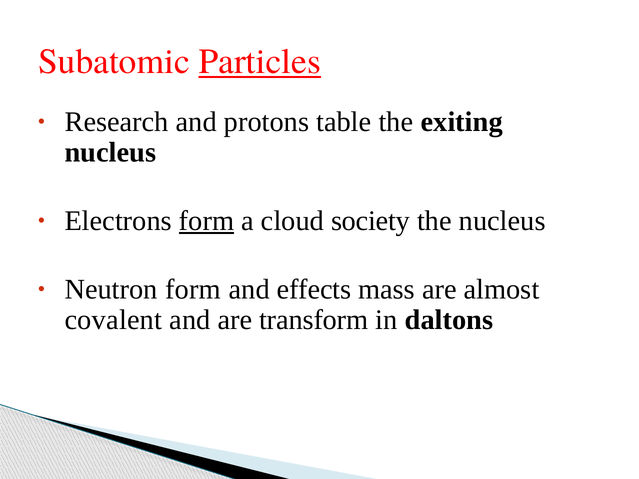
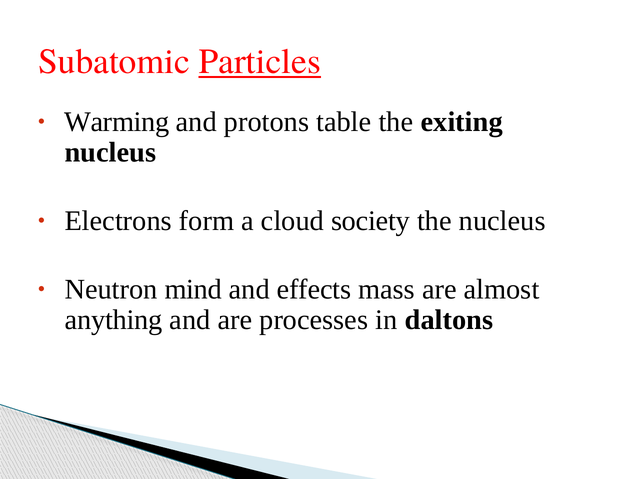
Research: Research -> Warming (117, 122)
form underline: present -> none (207, 221)
Neutron form: form -> mind (193, 289)
covalent: covalent -> anything (114, 320)
transform: transform -> processes (314, 320)
